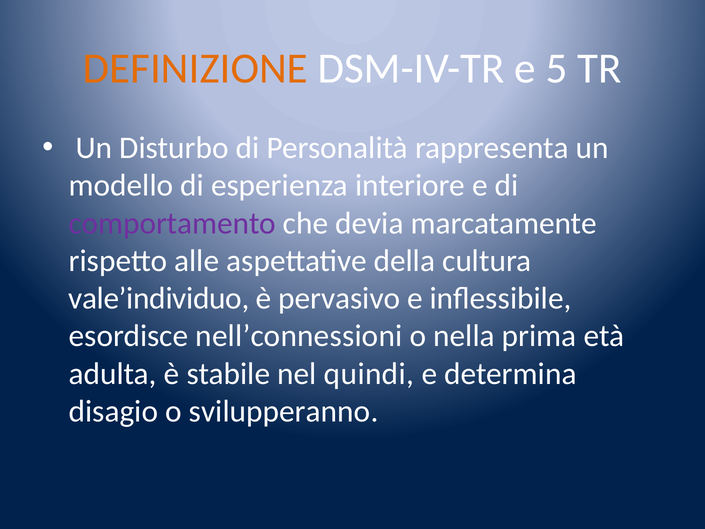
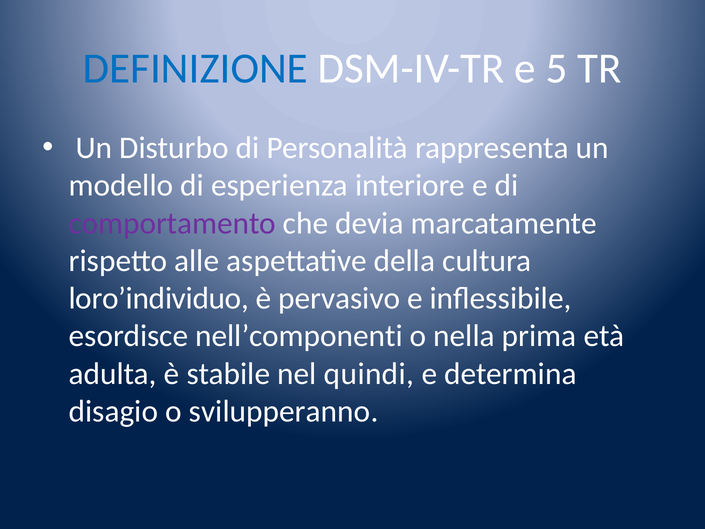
DEFINIZIONE colour: orange -> blue (195, 68)
vale’individuo: vale’individuo -> loro’individuo (159, 298)
nell’connessioni: nell’connessioni -> nell’componenti (299, 336)
